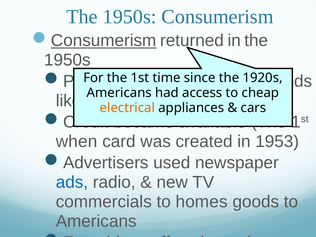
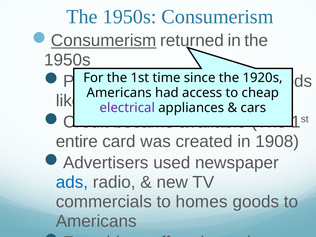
electrical colour: orange -> purple (127, 108)
when: when -> entire (77, 141)
1953: 1953 -> 1908 (277, 141)
